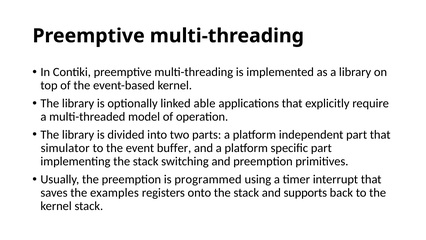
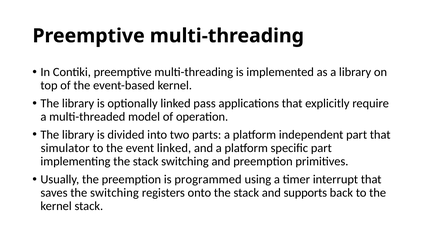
able: able -> pass (205, 103)
event buffer: buffer -> linked (174, 148)
the examples: examples -> switching (114, 192)
